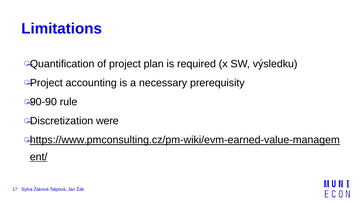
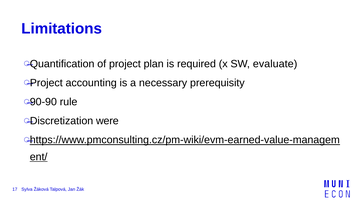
výsledku: výsledku -> evaluate (275, 64)
